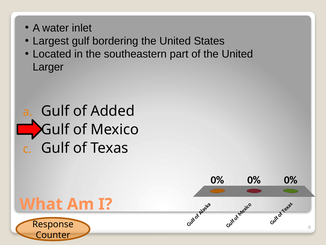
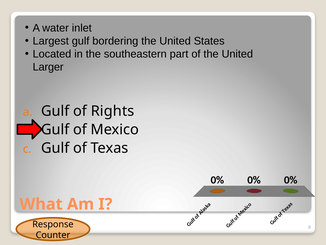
Added: Added -> Rights (113, 111)
